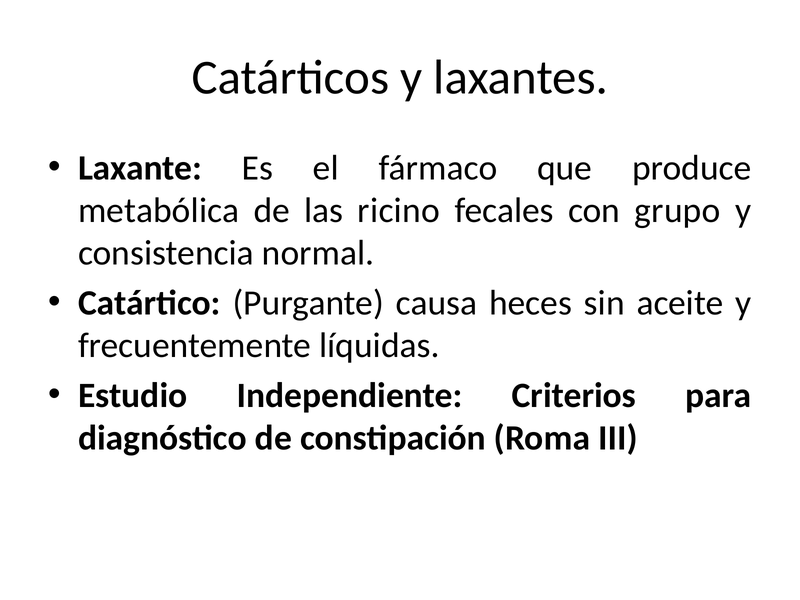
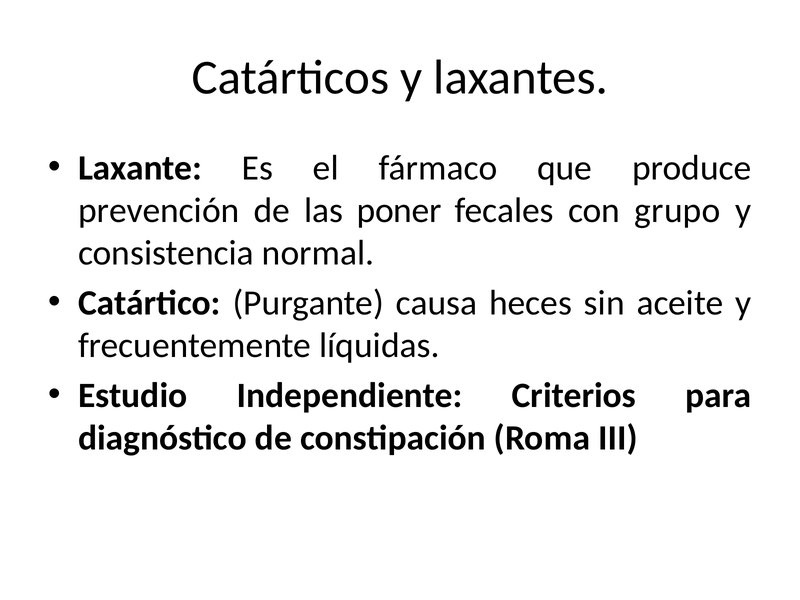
metabólica: metabólica -> prevención (159, 211)
ricino: ricino -> poner (399, 211)
